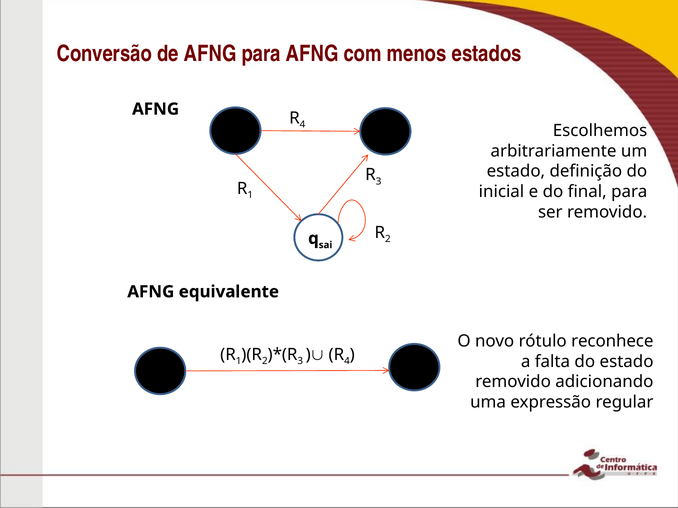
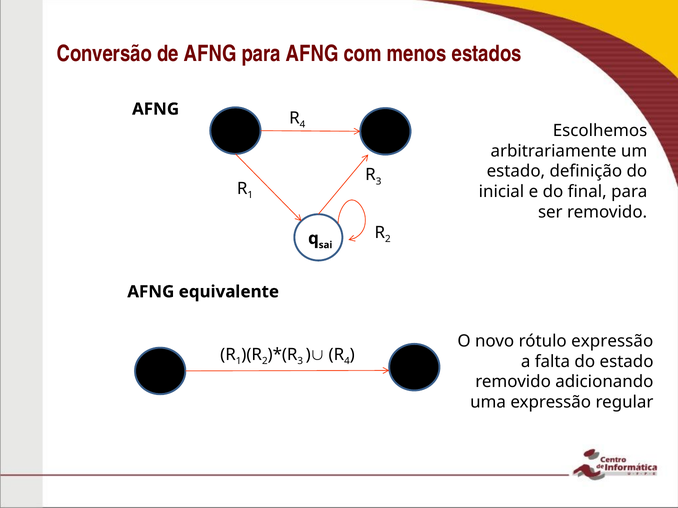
rótulo reconhece: reconhece -> expressão (612, 342)
